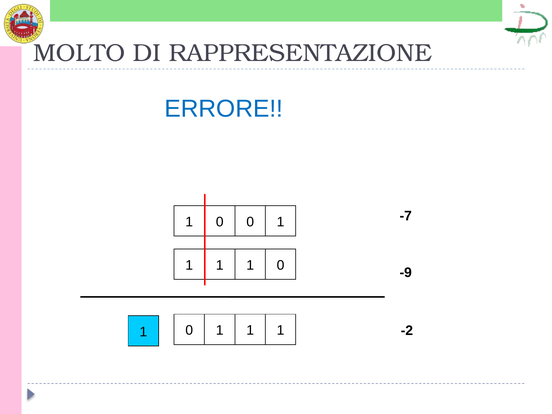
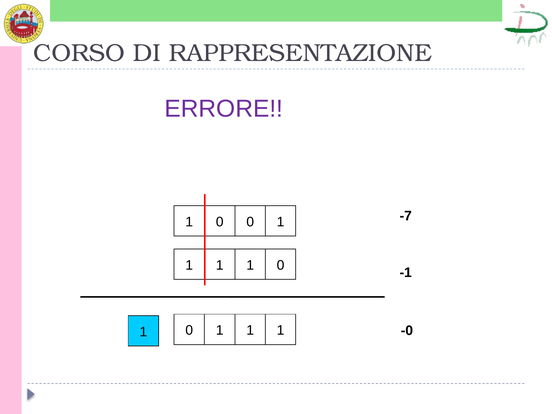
MOLTO: MOLTO -> CORSO (79, 53)
ERRORE colour: blue -> purple (224, 109)
-9: -9 -> -1 (406, 273)
-2: -2 -> -0 (407, 330)
